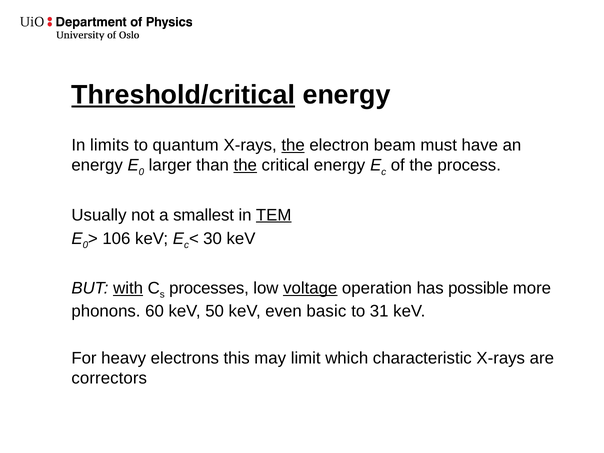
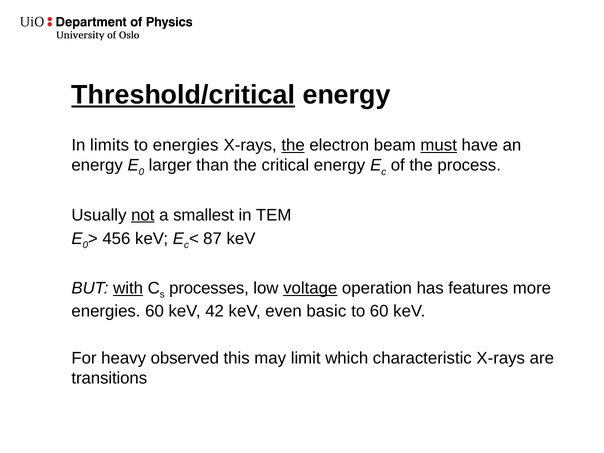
to quantum: quantum -> energies (186, 145)
must underline: none -> present (439, 145)
the underline: present -> none (245, 165)
not underline: none -> present (143, 215)
TEM underline: present -> none (274, 215)
106: 106 -> 456 (116, 239)
30: 30 -> 87 (213, 239)
possible: possible -> features (478, 288)
phonons: phonons -> energies (106, 311)
50: 50 -> 42 (215, 311)
to 31: 31 -> 60 (379, 311)
electrons: electrons -> observed (185, 358)
correctors: correctors -> transitions (109, 378)
